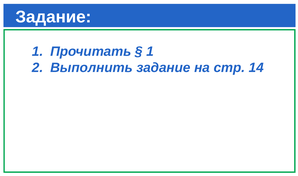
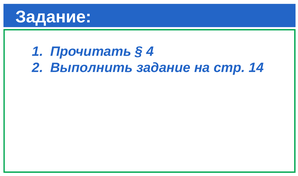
1: 1 -> 4 (150, 51)
